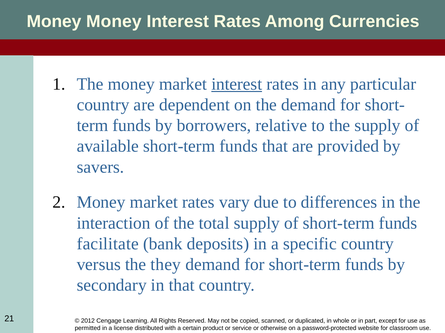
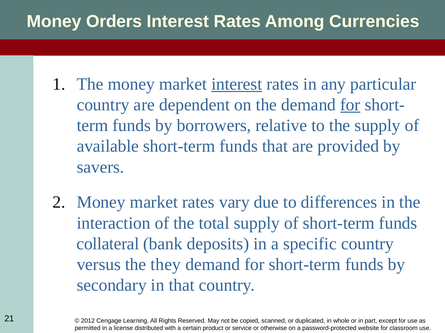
Money Money: Money -> Orders (114, 22)
for underline: none -> present (350, 105)
facilitate: facilitate -> collateral (108, 244)
